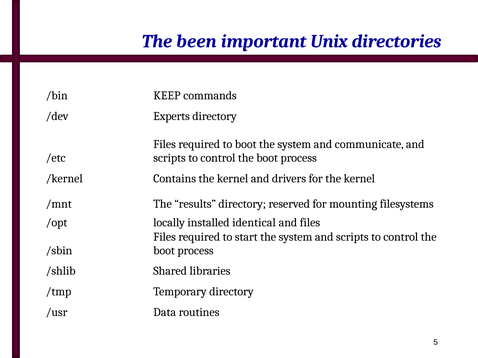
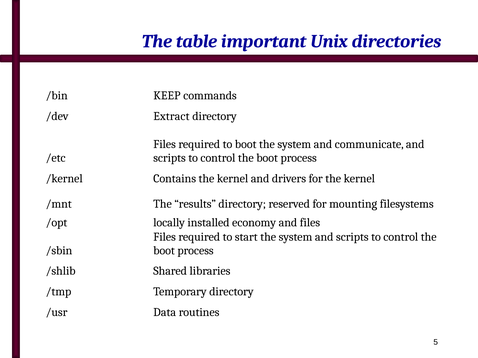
been: been -> table (197, 41)
Experts: Experts -> Extract (171, 116)
identical: identical -> economy (254, 223)
